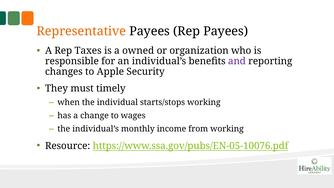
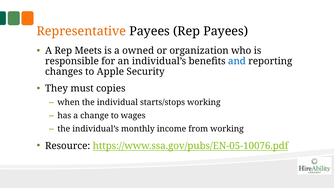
Taxes: Taxes -> Meets (88, 51)
and colour: purple -> blue (237, 61)
timely: timely -> copies (111, 88)
